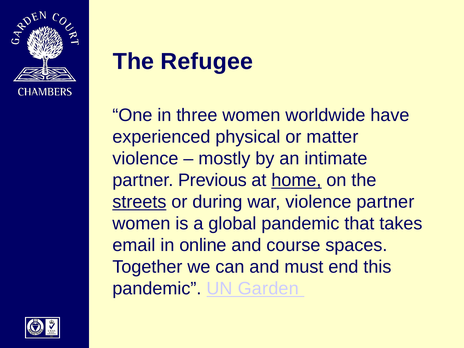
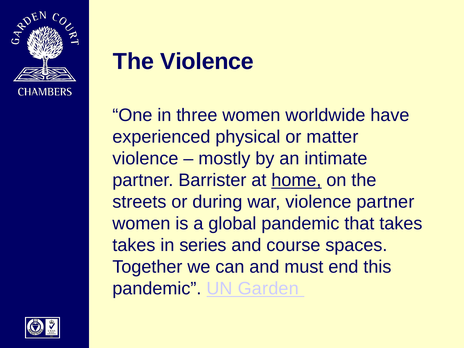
The Refugee: Refugee -> Violence (207, 62)
Previous: Previous -> Barrister (212, 180)
streets underline: present -> none (139, 202)
email: email -> takes (134, 245)
online: online -> series (203, 245)
